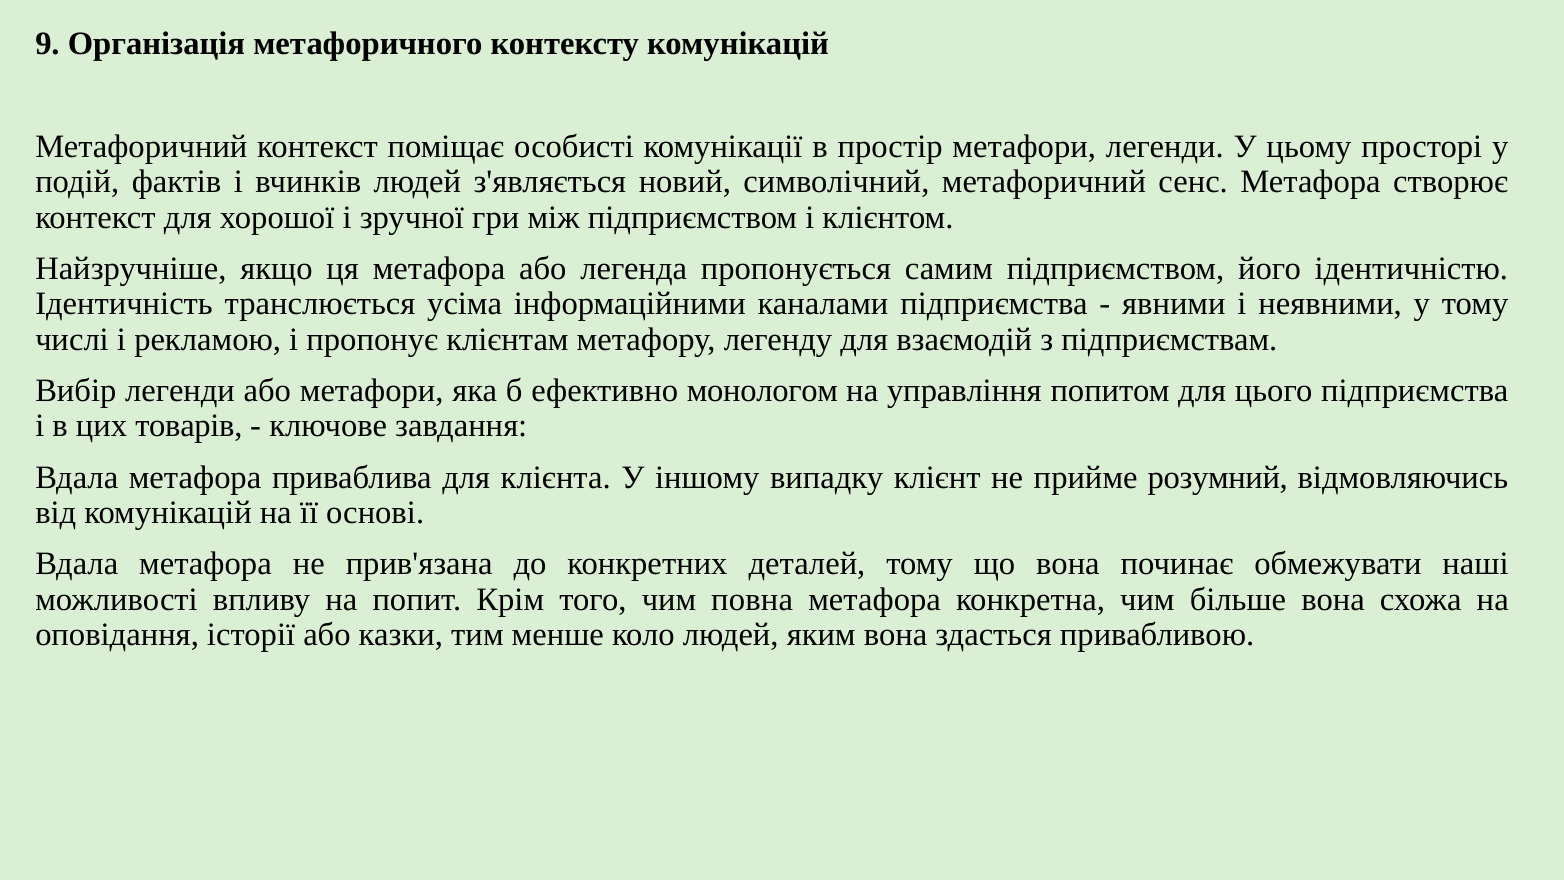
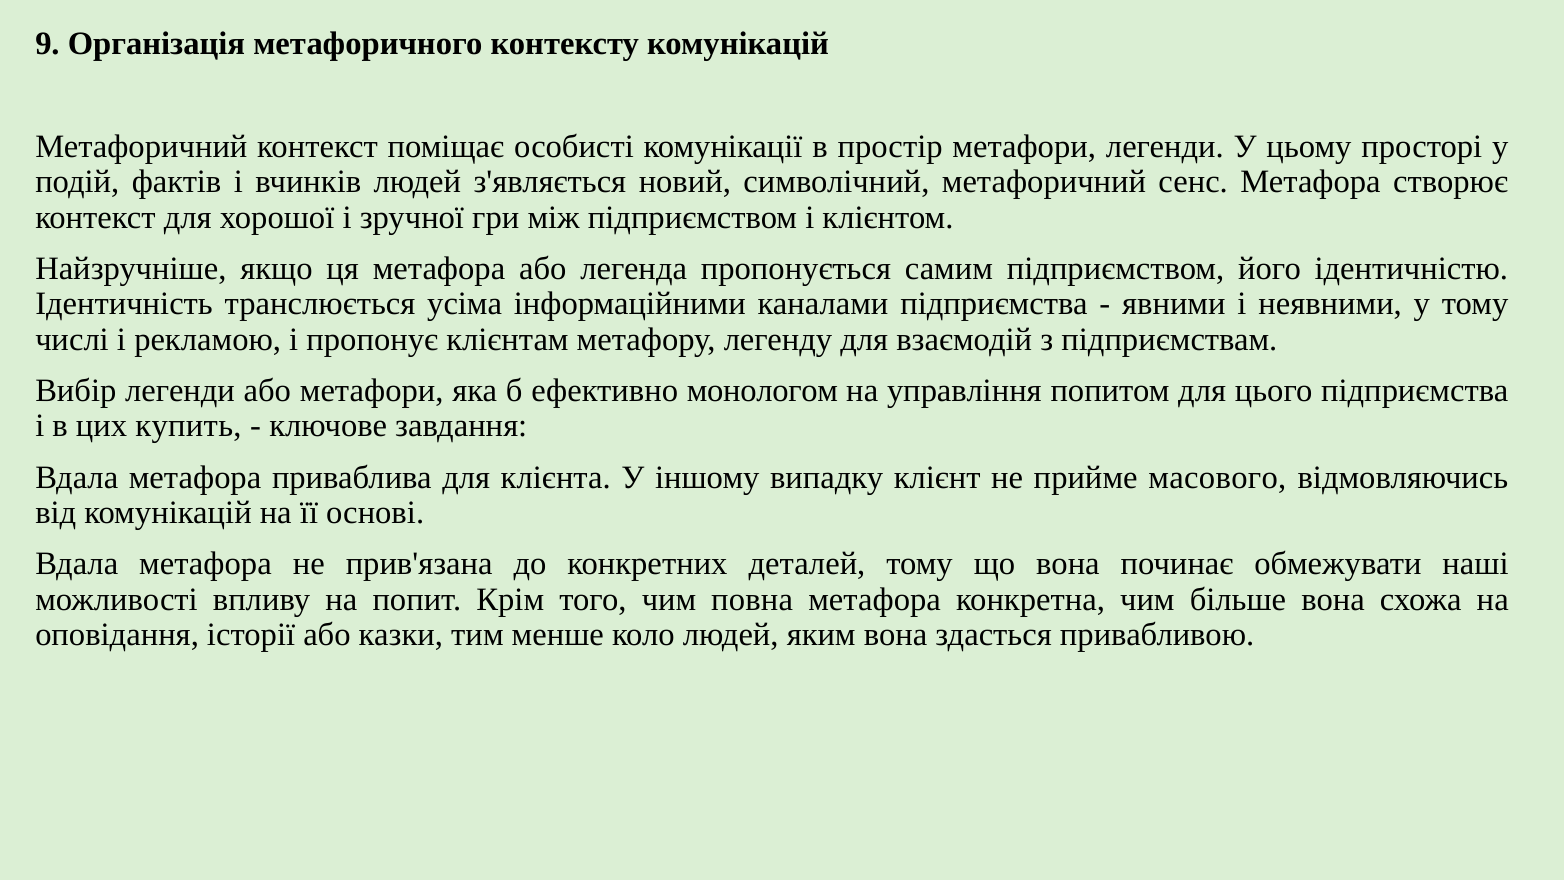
товарів: товарів -> купить (189, 426)
розумний: розумний -> масового (1217, 477)
